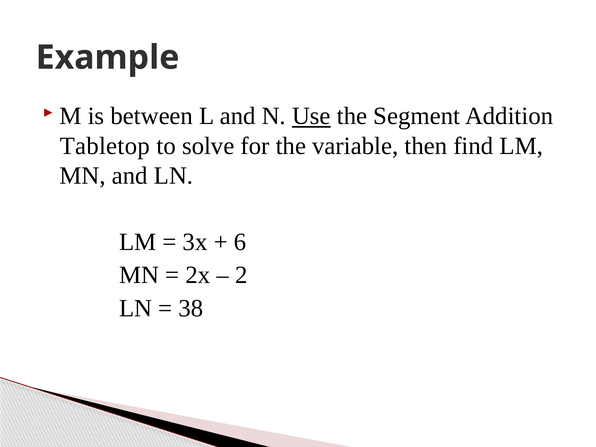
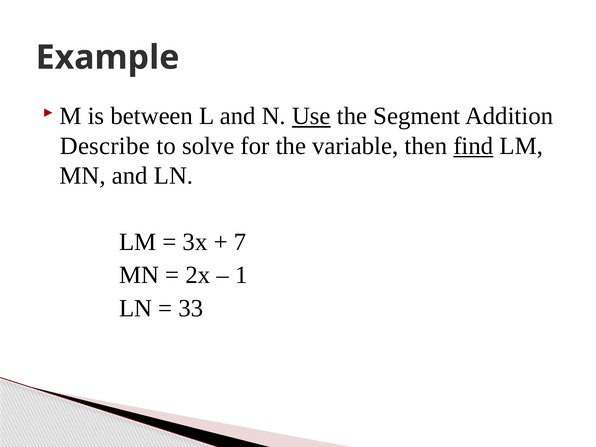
Tabletop: Tabletop -> Describe (105, 146)
find underline: none -> present (473, 146)
6: 6 -> 7 (240, 242)
2: 2 -> 1 (241, 275)
38: 38 -> 33 (191, 308)
